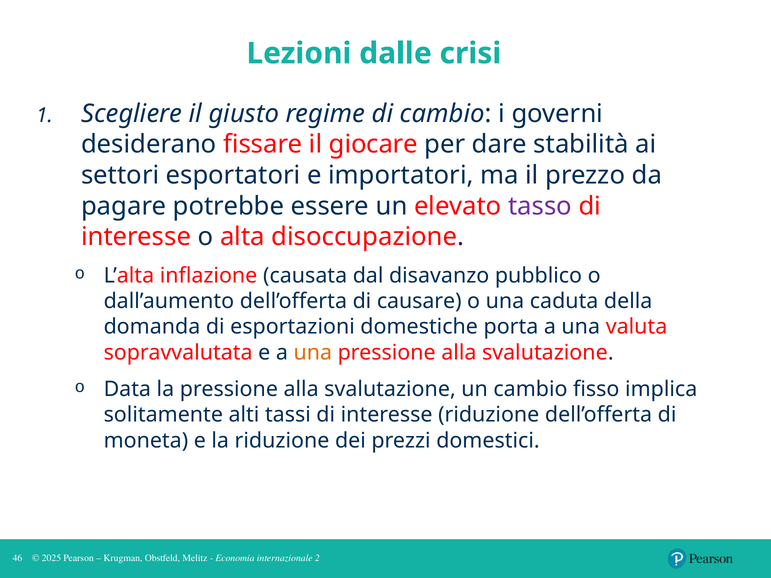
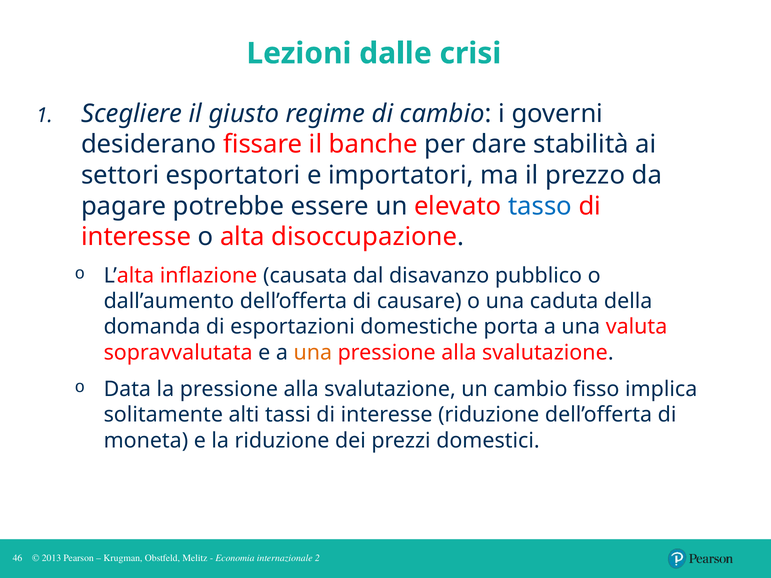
giocare: giocare -> banche (373, 144)
tasso colour: purple -> blue (540, 206)
2025: 2025 -> 2013 (51, 558)
